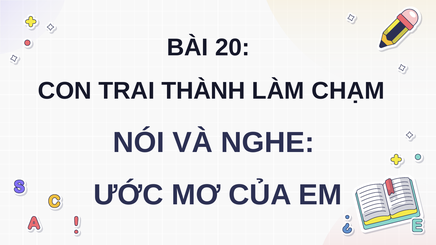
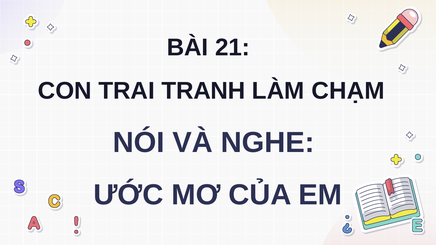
20: 20 -> 21 (233, 48)
THÀNH: THÀNH -> TRANH (203, 91)
